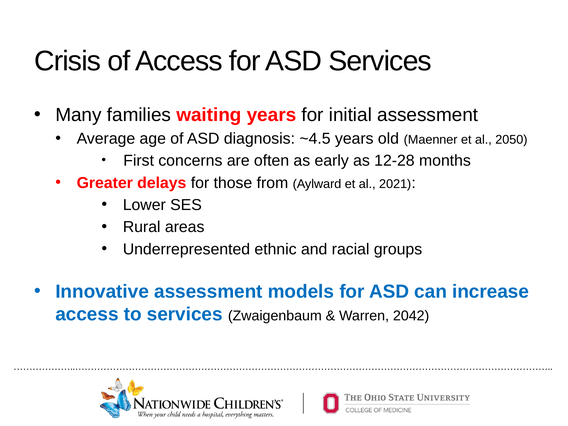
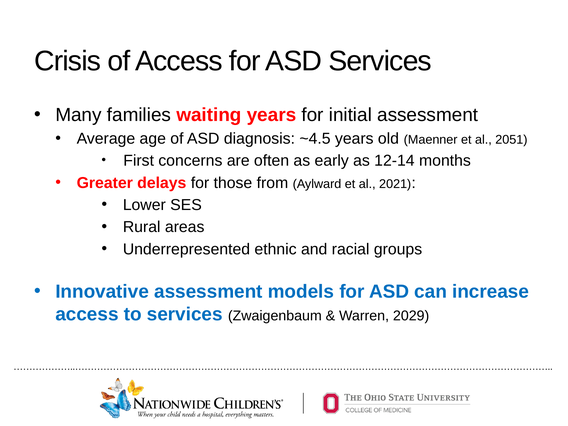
2050: 2050 -> 2051 (511, 140)
12-28: 12-28 -> 12-14 (394, 161)
2042: 2042 -> 2029 (411, 316)
